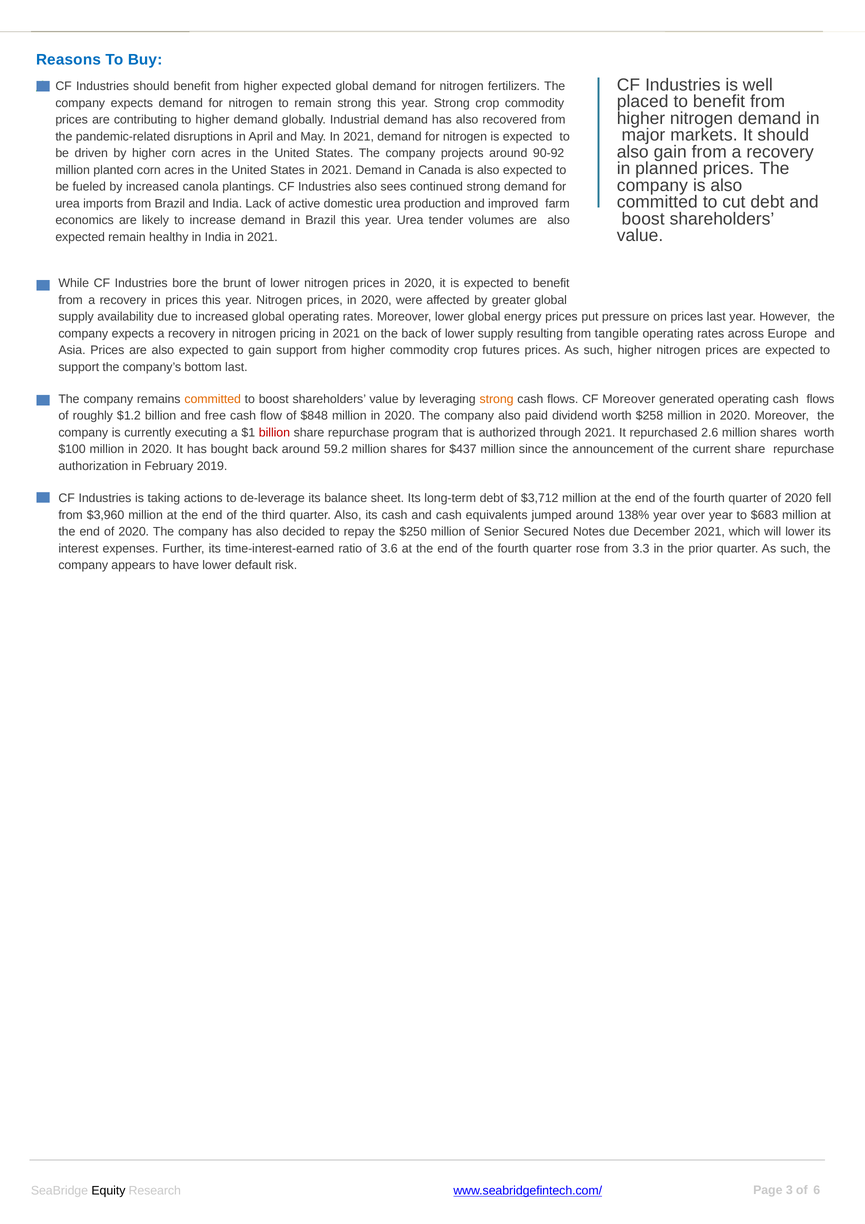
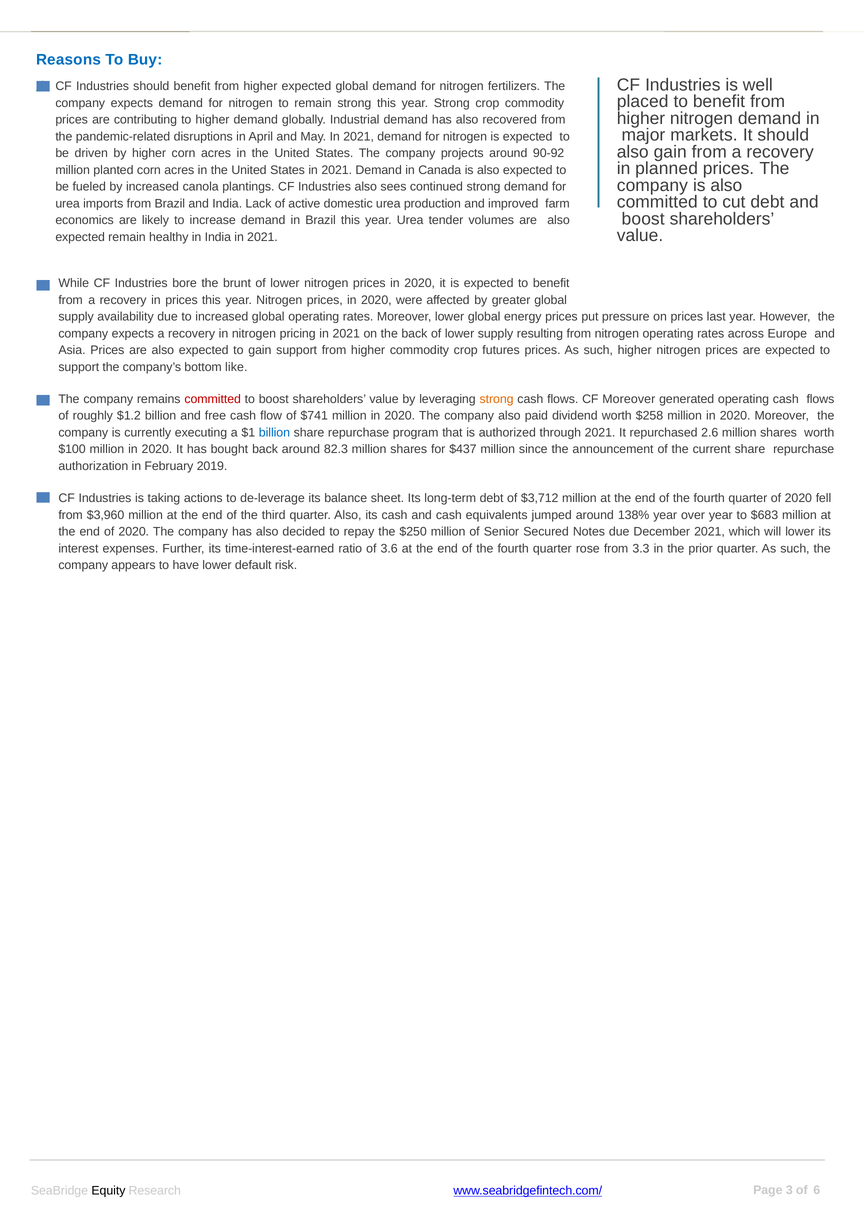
from tangible: tangible -> nitrogen (617, 334)
bottom last: last -> like (236, 367)
committed colour: orange -> red (213, 399)
$848: $848 -> $741 (314, 416)
billion colour: red -> blue (274, 433)
59.2: 59.2 -> 82.3 (336, 449)
